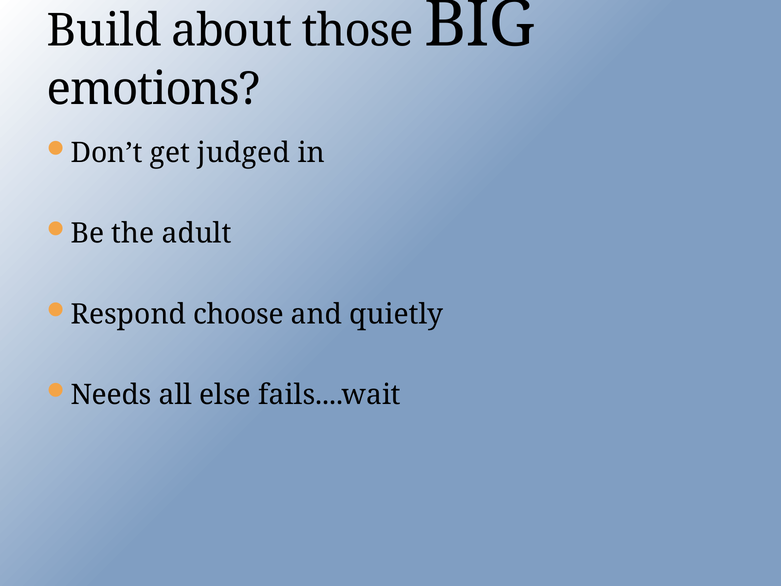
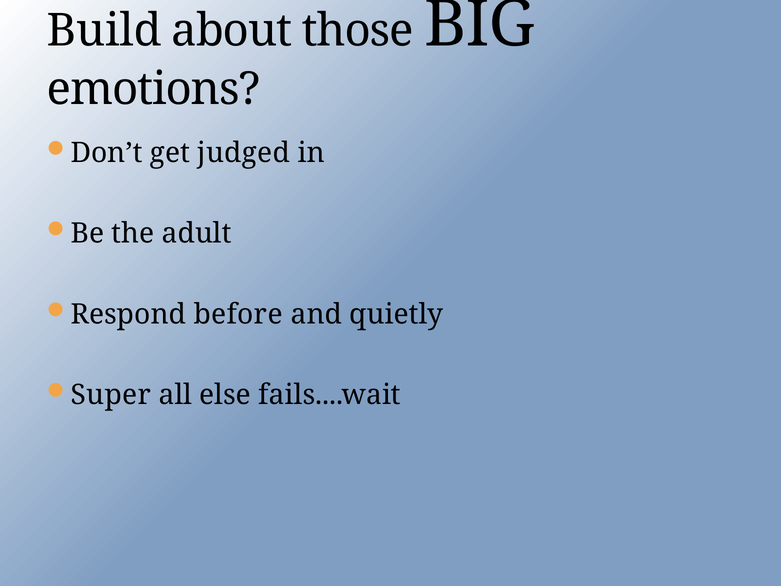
choose: choose -> before (238, 314)
Needs: Needs -> Super (111, 395)
